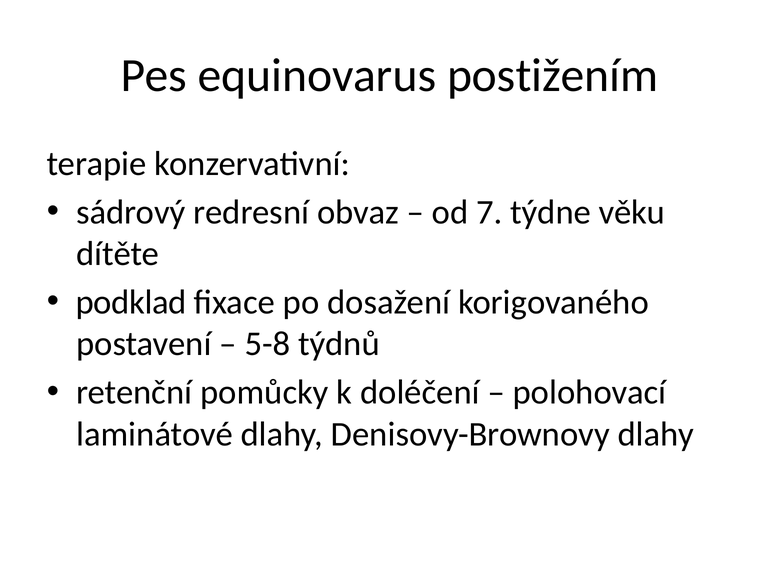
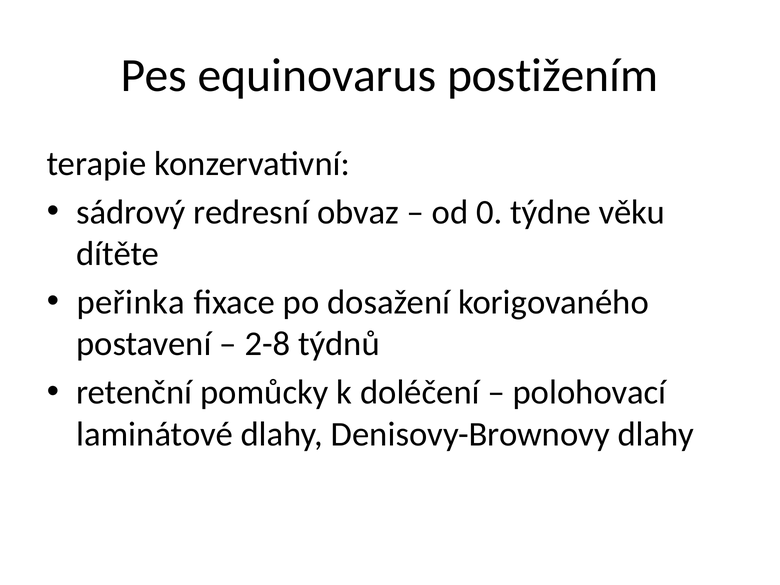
7: 7 -> 0 (489, 212)
podklad: podklad -> peřinka (131, 302)
5-8: 5-8 -> 2-8 (268, 344)
